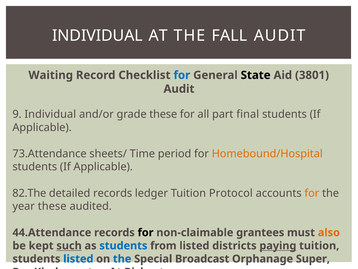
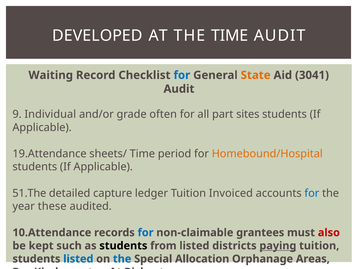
INDIVIDUAL: INDIVIDUAL -> DEVELOPED (97, 36)
THE FALL: FALL -> TIME (230, 36)
State colour: black -> orange (256, 75)
3801: 3801 -> 3041 (312, 75)
grade these: these -> often (163, 114)
final: final -> sites (248, 114)
73.Attendance: 73.Attendance -> 19.Attendance (50, 153)
82.The: 82.The -> 51.The (29, 193)
detailed records: records -> capture (113, 193)
Protocol: Protocol -> Invoiced (231, 193)
for colour: orange -> blue (312, 193)
44.Attendance: 44.Attendance -> 10.Attendance (52, 232)
for colour: black -> blue (146, 232)
also colour: orange -> red (329, 232)
such underline: present -> none (69, 245)
students colour: blue -> black (123, 245)
Broadcast: Broadcast -> Allocation (202, 258)
Super: Super -> Areas (313, 258)
